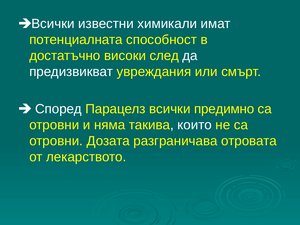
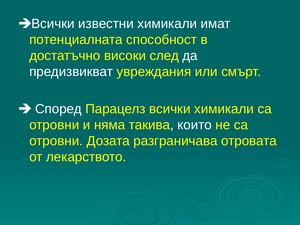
всички предимно: предимно -> химикали (224, 109)
